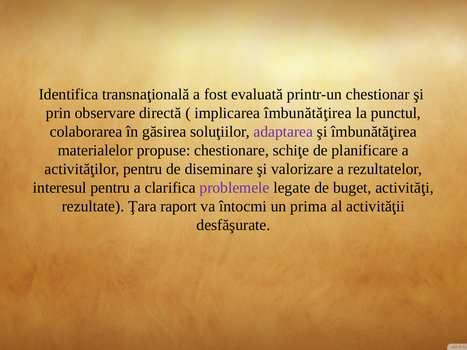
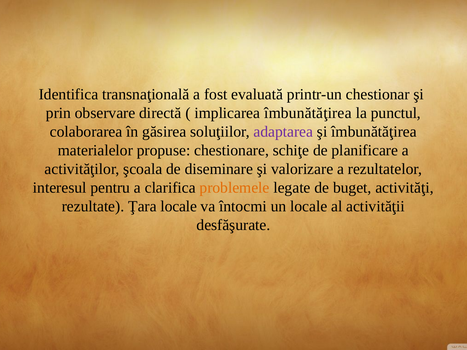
activităţilor pentru: pentru -> şcoala (143, 169)
problemele colour: purple -> orange (235, 188)
Ţara raport: raport -> locale (179, 207)
un prima: prima -> locale (309, 207)
